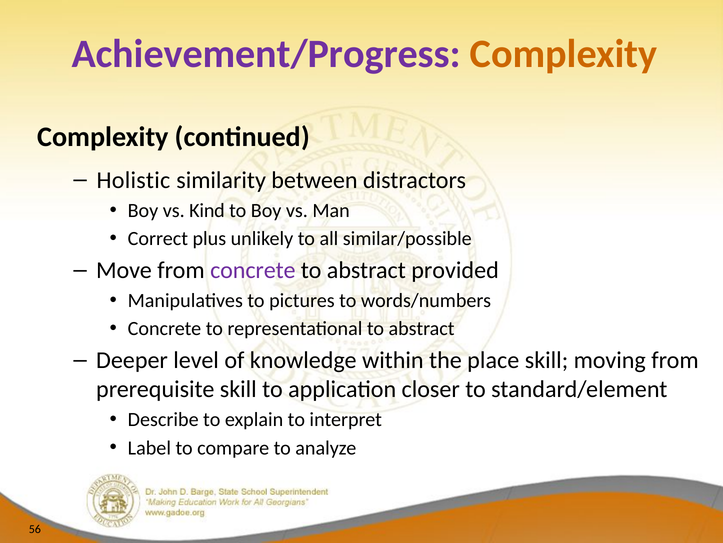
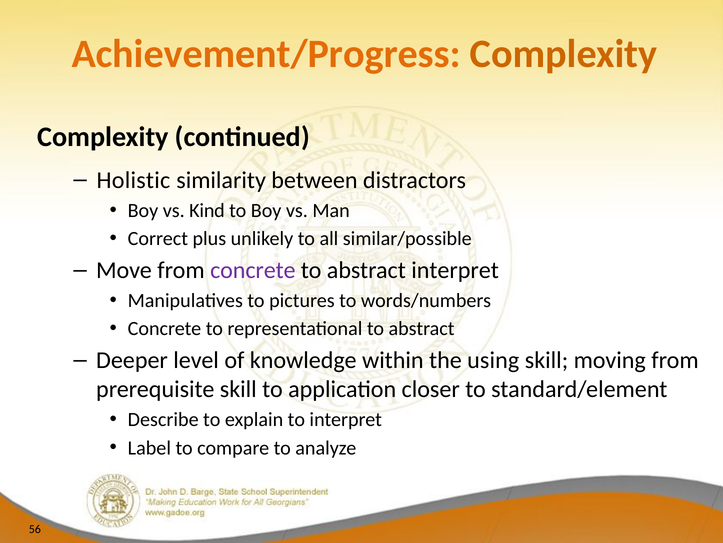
Achievement/Progress colour: purple -> orange (266, 54)
abstract provided: provided -> interpret (455, 270)
place: place -> using (493, 360)
